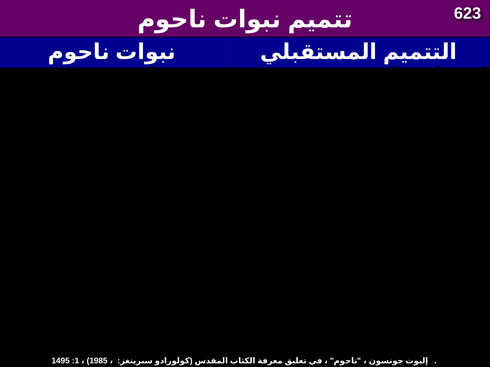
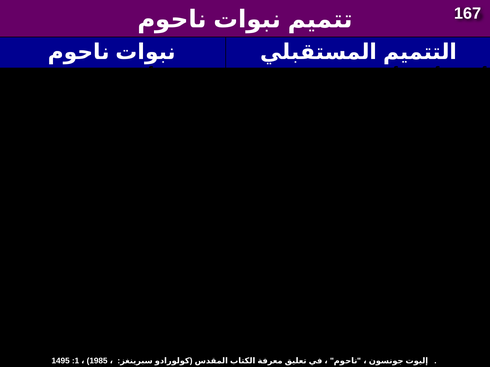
623: 623 -> 167 (468, 13)
